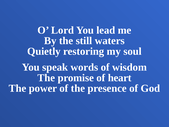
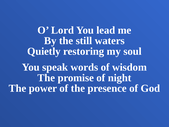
heart: heart -> night (120, 78)
